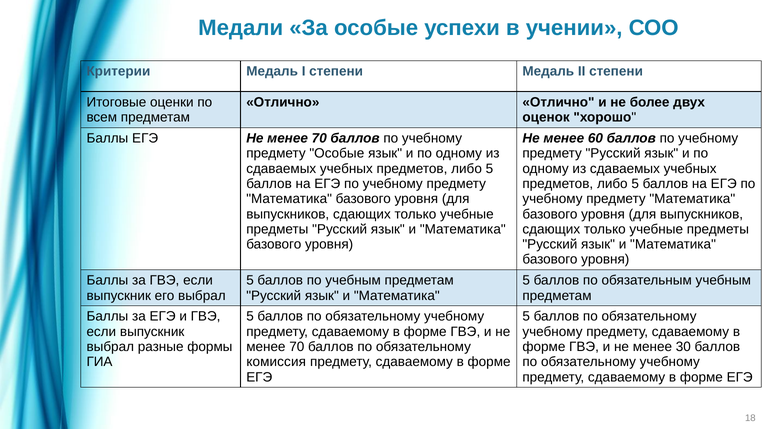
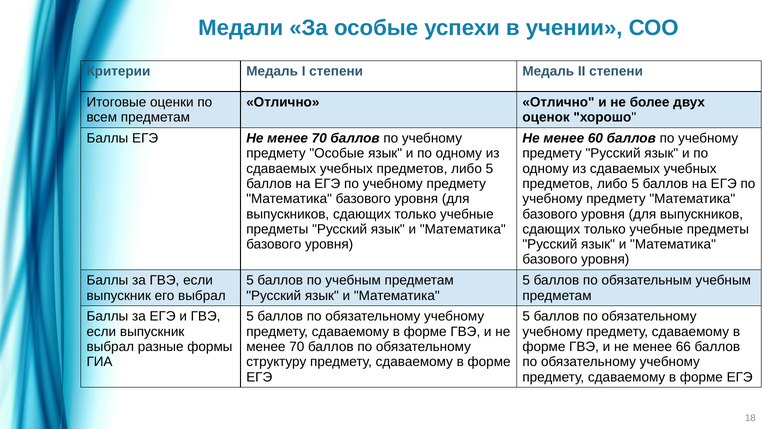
30: 30 -> 66 (683, 346)
комиссия: комиссия -> структуру (276, 362)
